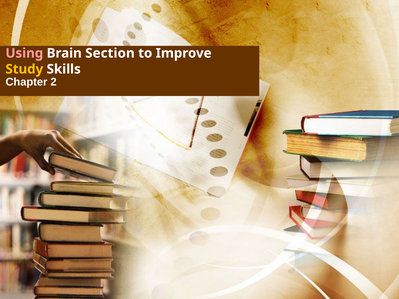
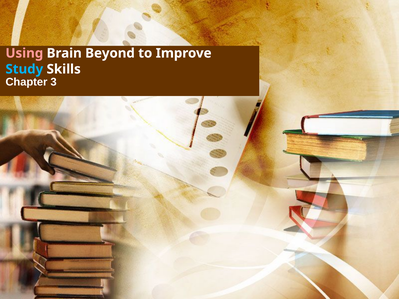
Section: Section -> Beyond (110, 53)
Study colour: yellow -> light blue (24, 69)
2: 2 -> 3 (54, 82)
